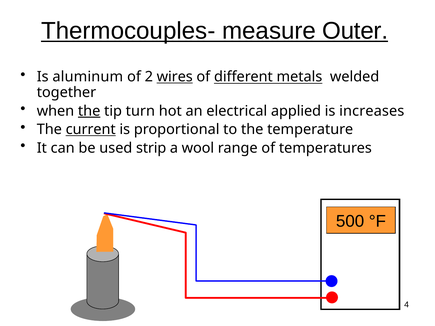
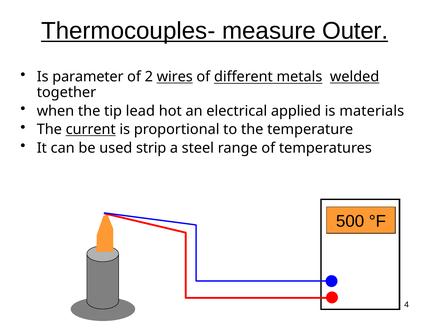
aluminum: aluminum -> parameter (88, 77)
welded underline: none -> present (355, 77)
the underline: present -> none (89, 111)
turn: turn -> lead (140, 111)
increases: increases -> materials (372, 111)
wool: wool -> steel (198, 148)
